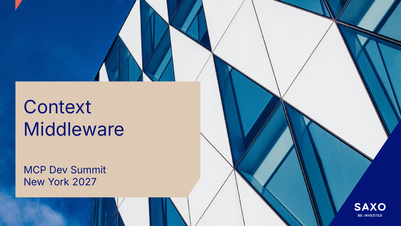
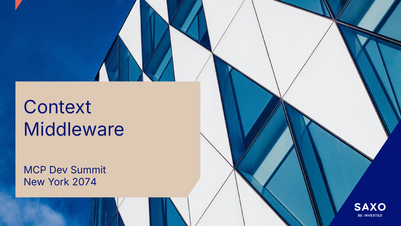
2027: 2027 -> 2074 (84, 182)
